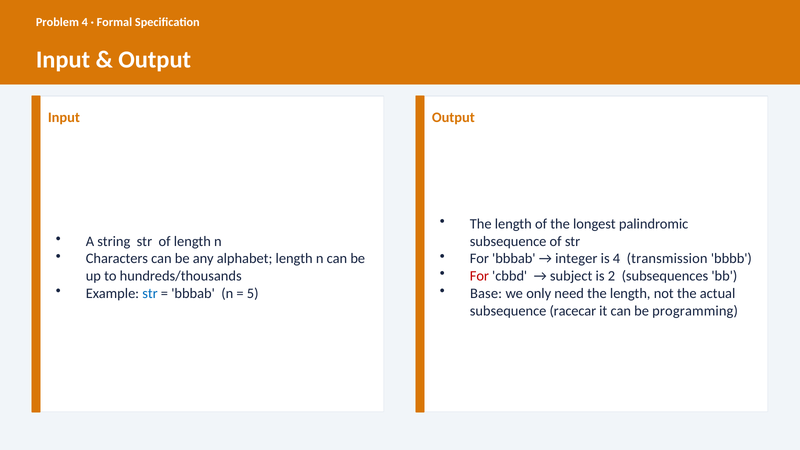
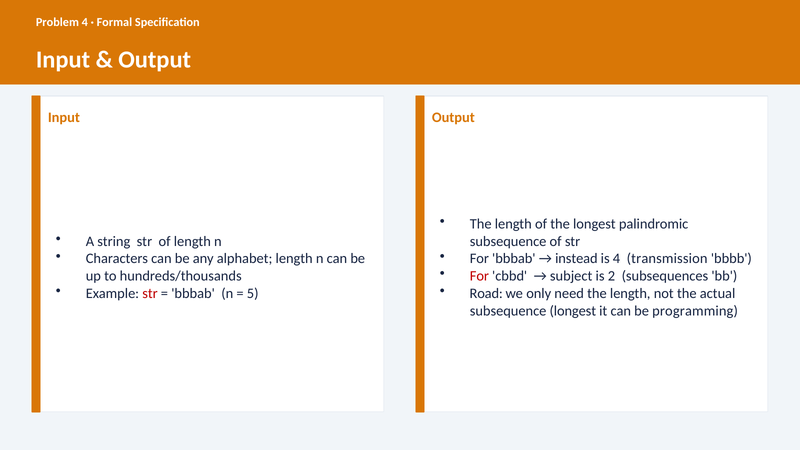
integer: integer -> instead (576, 259)
str colour: blue -> red (150, 293)
Base: Base -> Road (486, 293)
subsequence racecar: racecar -> longest (573, 311)
